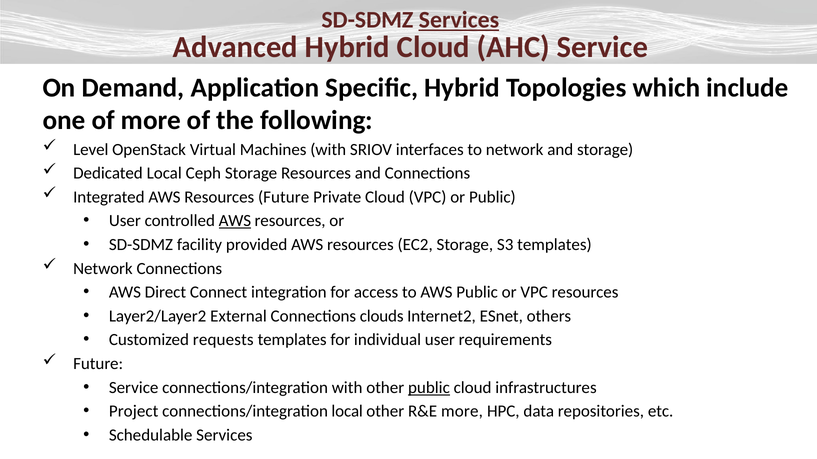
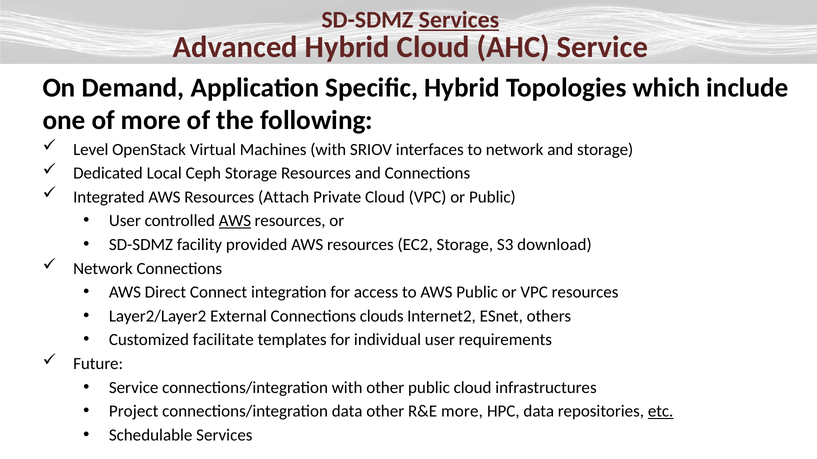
Resources Future: Future -> Attach (284, 197)
S3 templates: templates -> download (554, 245)
requests: requests -> facilitate (223, 340)
public underline: present -> none (429, 388)
connections/integration local: local -> data (347, 412)
etc underline: none -> present (661, 412)
